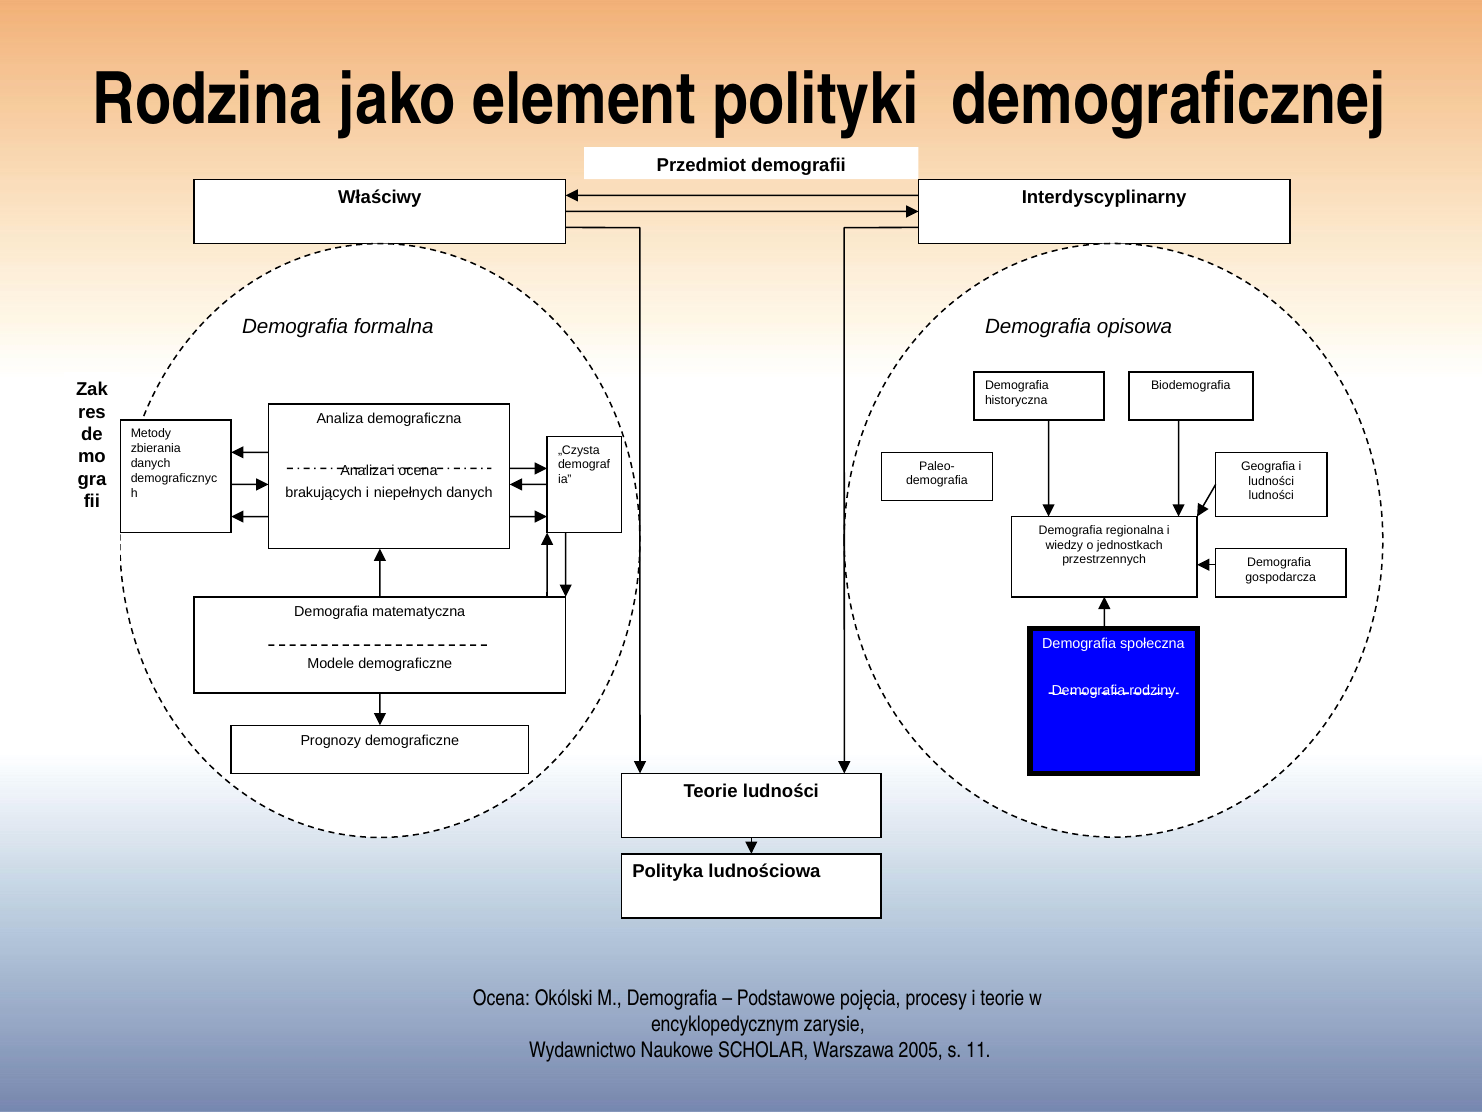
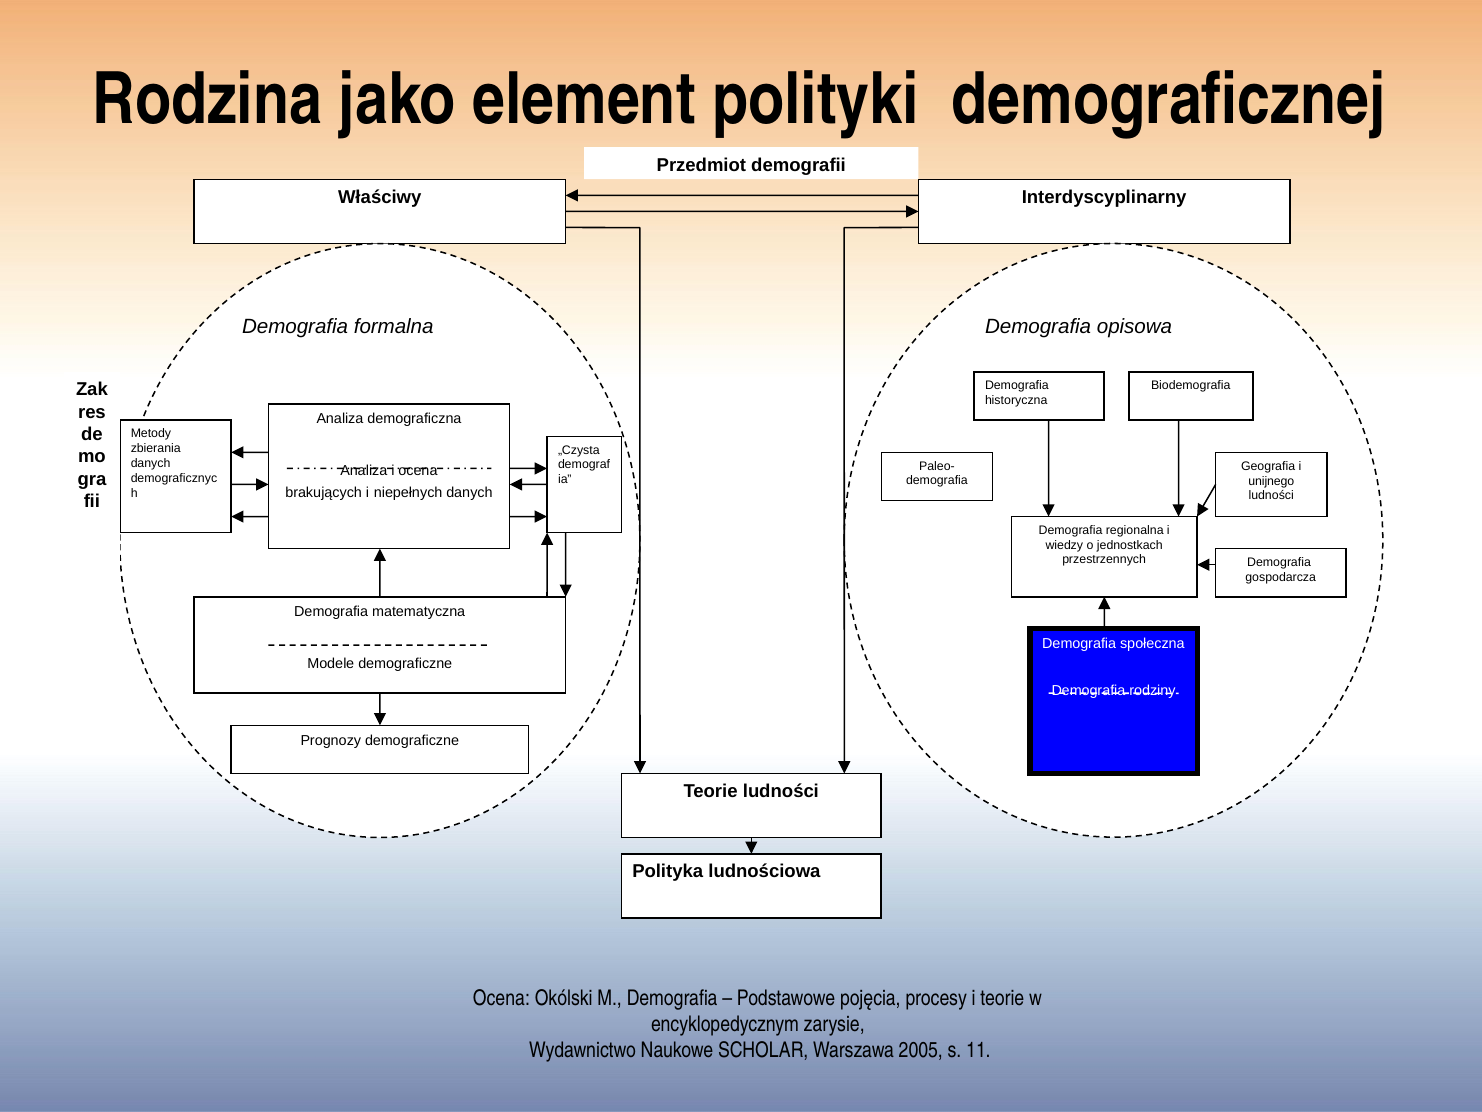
ludności: ludności -> unijnego (1271, 481)
